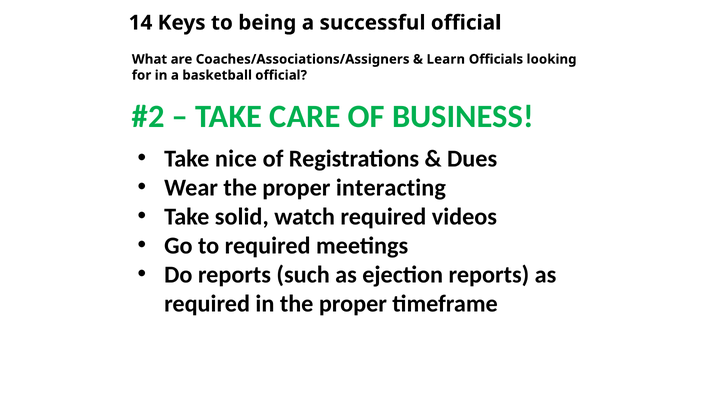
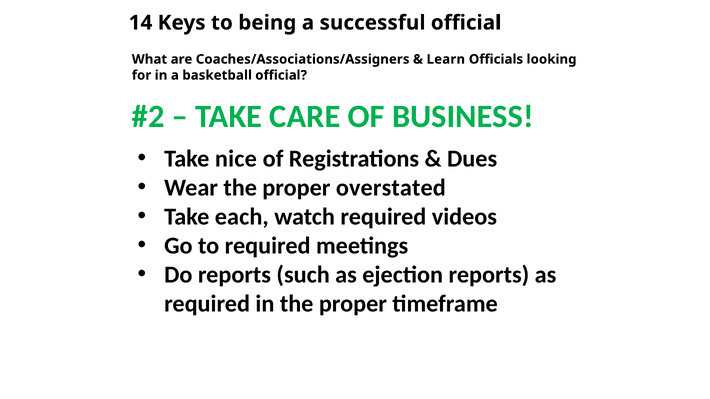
interacting: interacting -> overstated (391, 188)
solid: solid -> each (242, 217)
